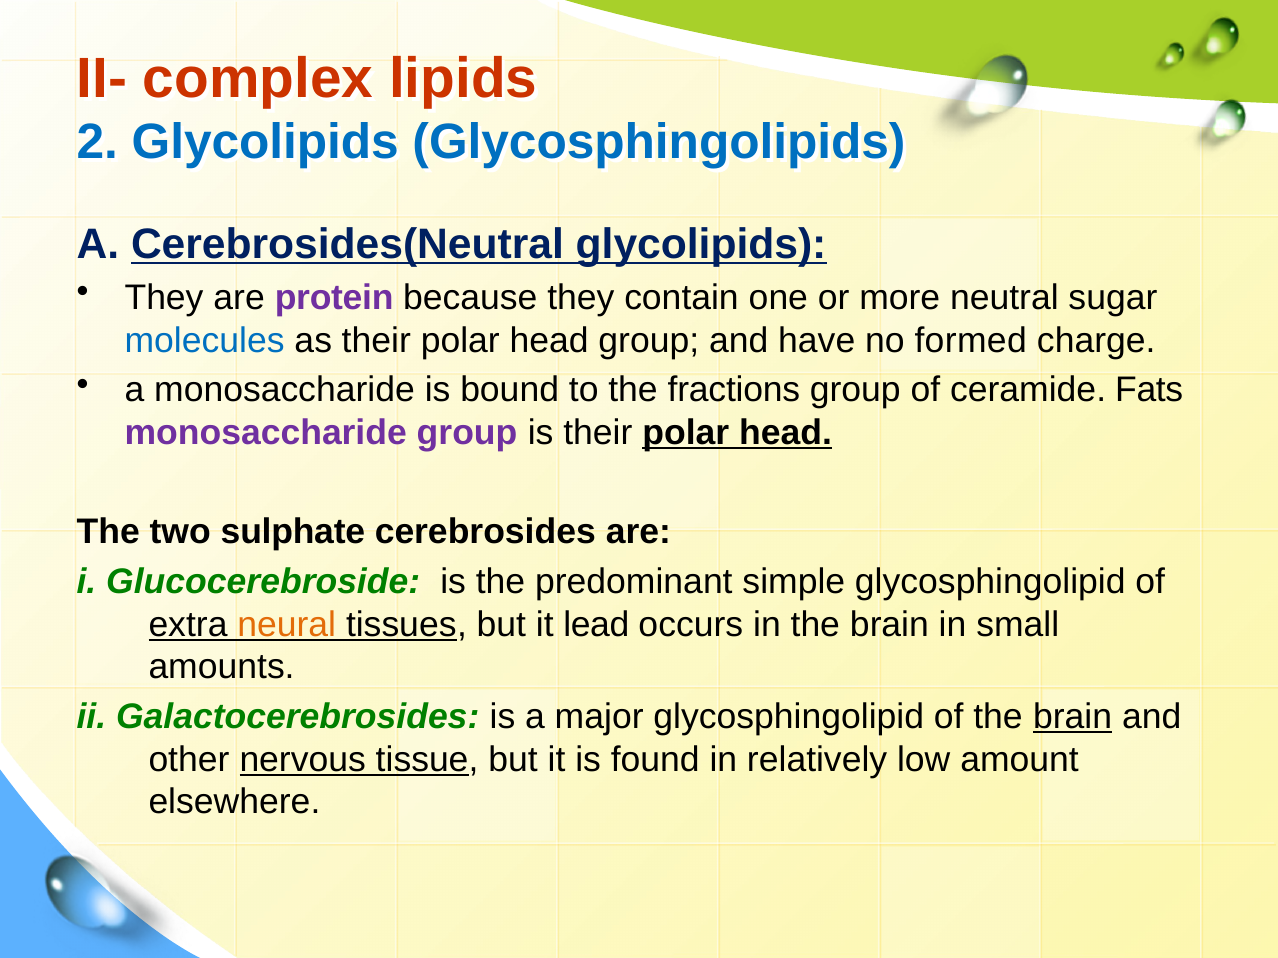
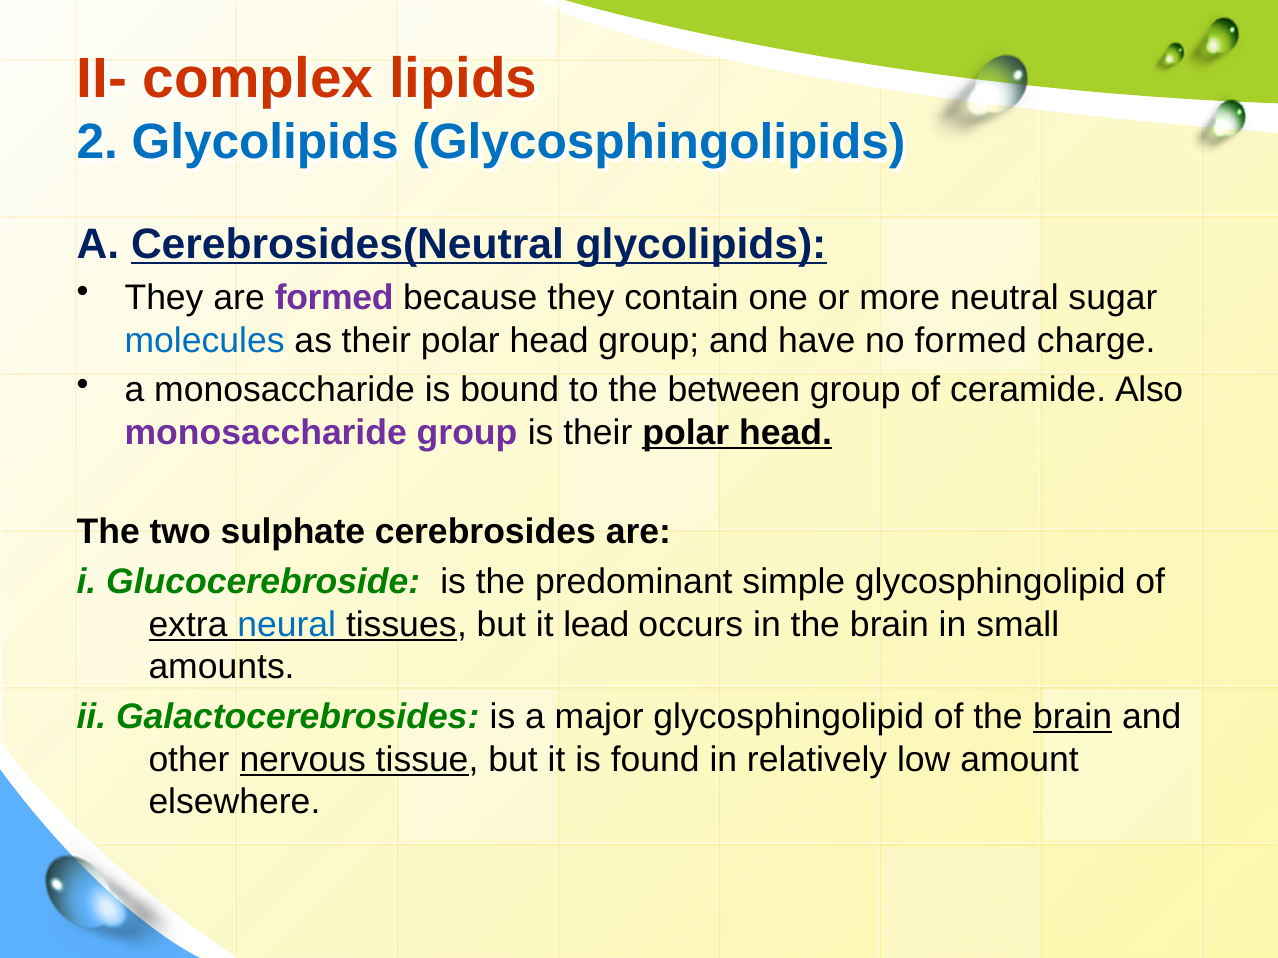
are protein: protein -> formed (334, 298)
fractions: fractions -> between (734, 390)
Fats: Fats -> Also (1149, 390)
neural colour: orange -> blue (287, 625)
